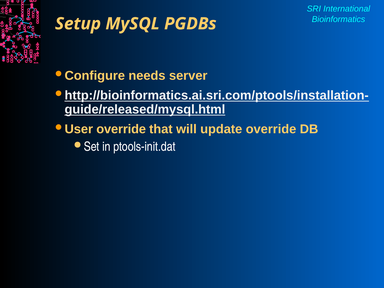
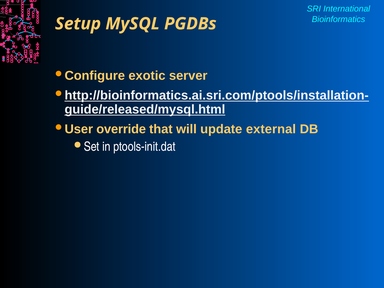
needs: needs -> exotic (147, 76)
update override: override -> external (271, 129)
